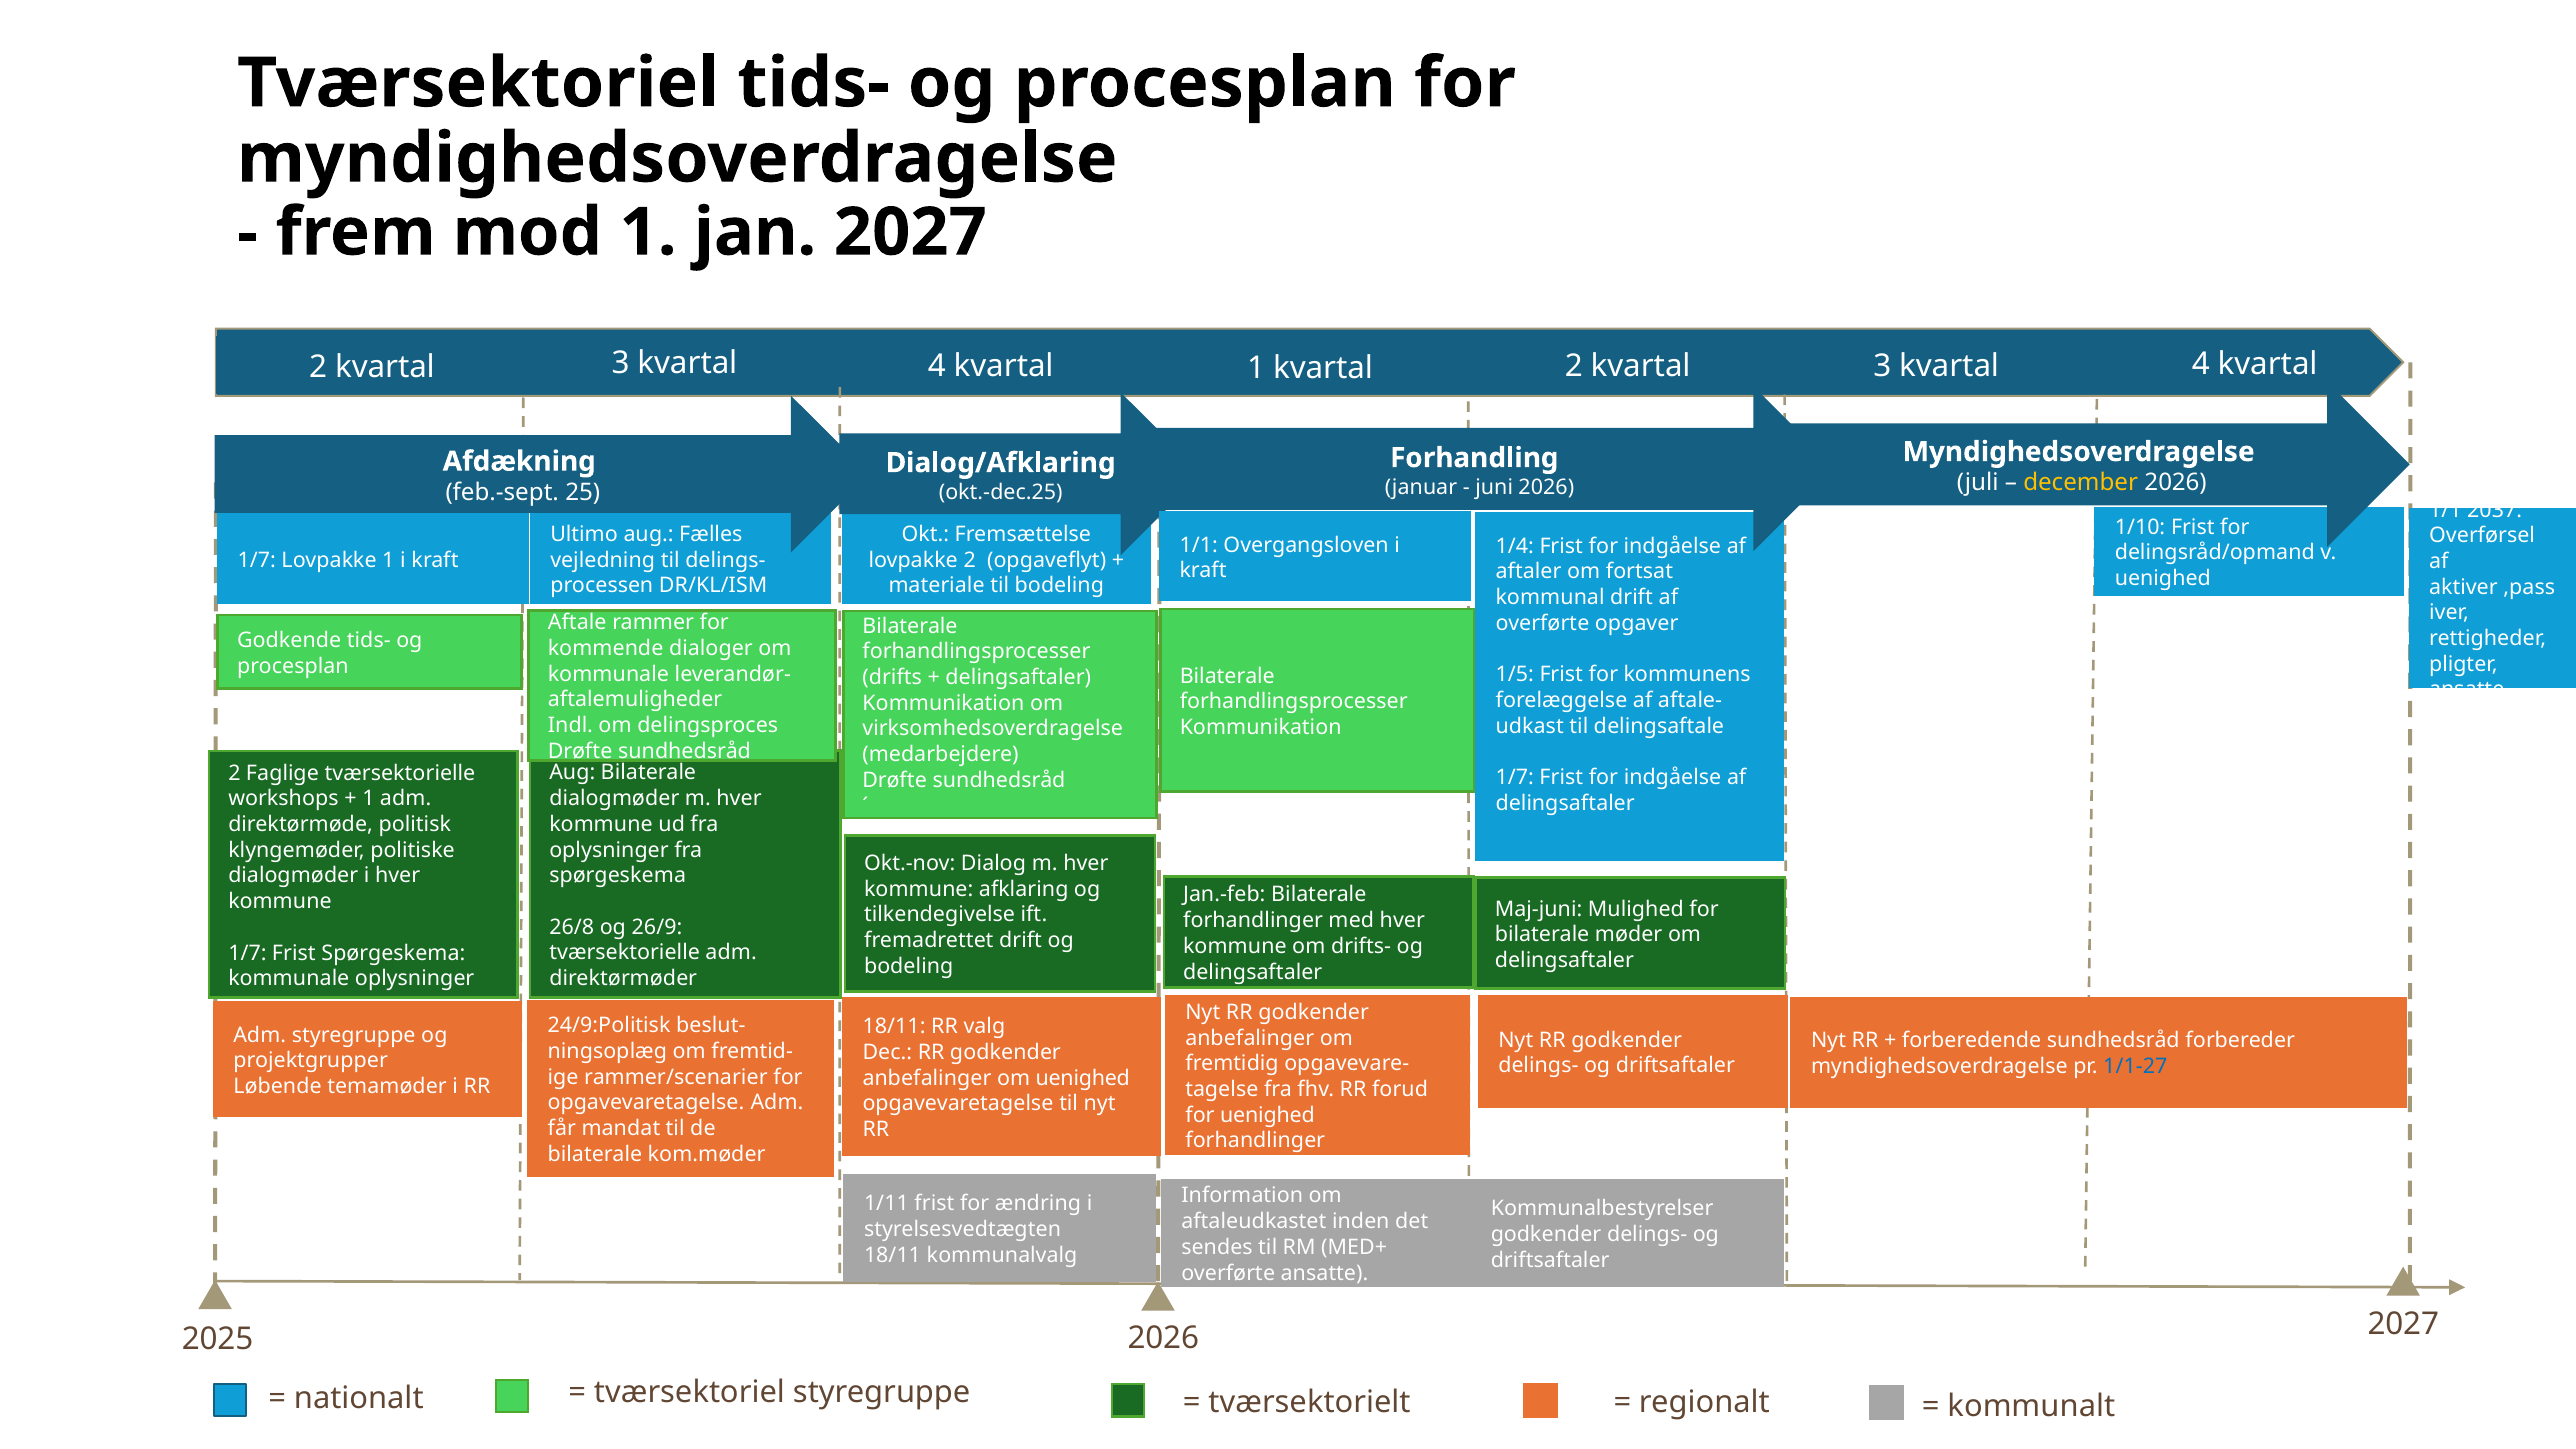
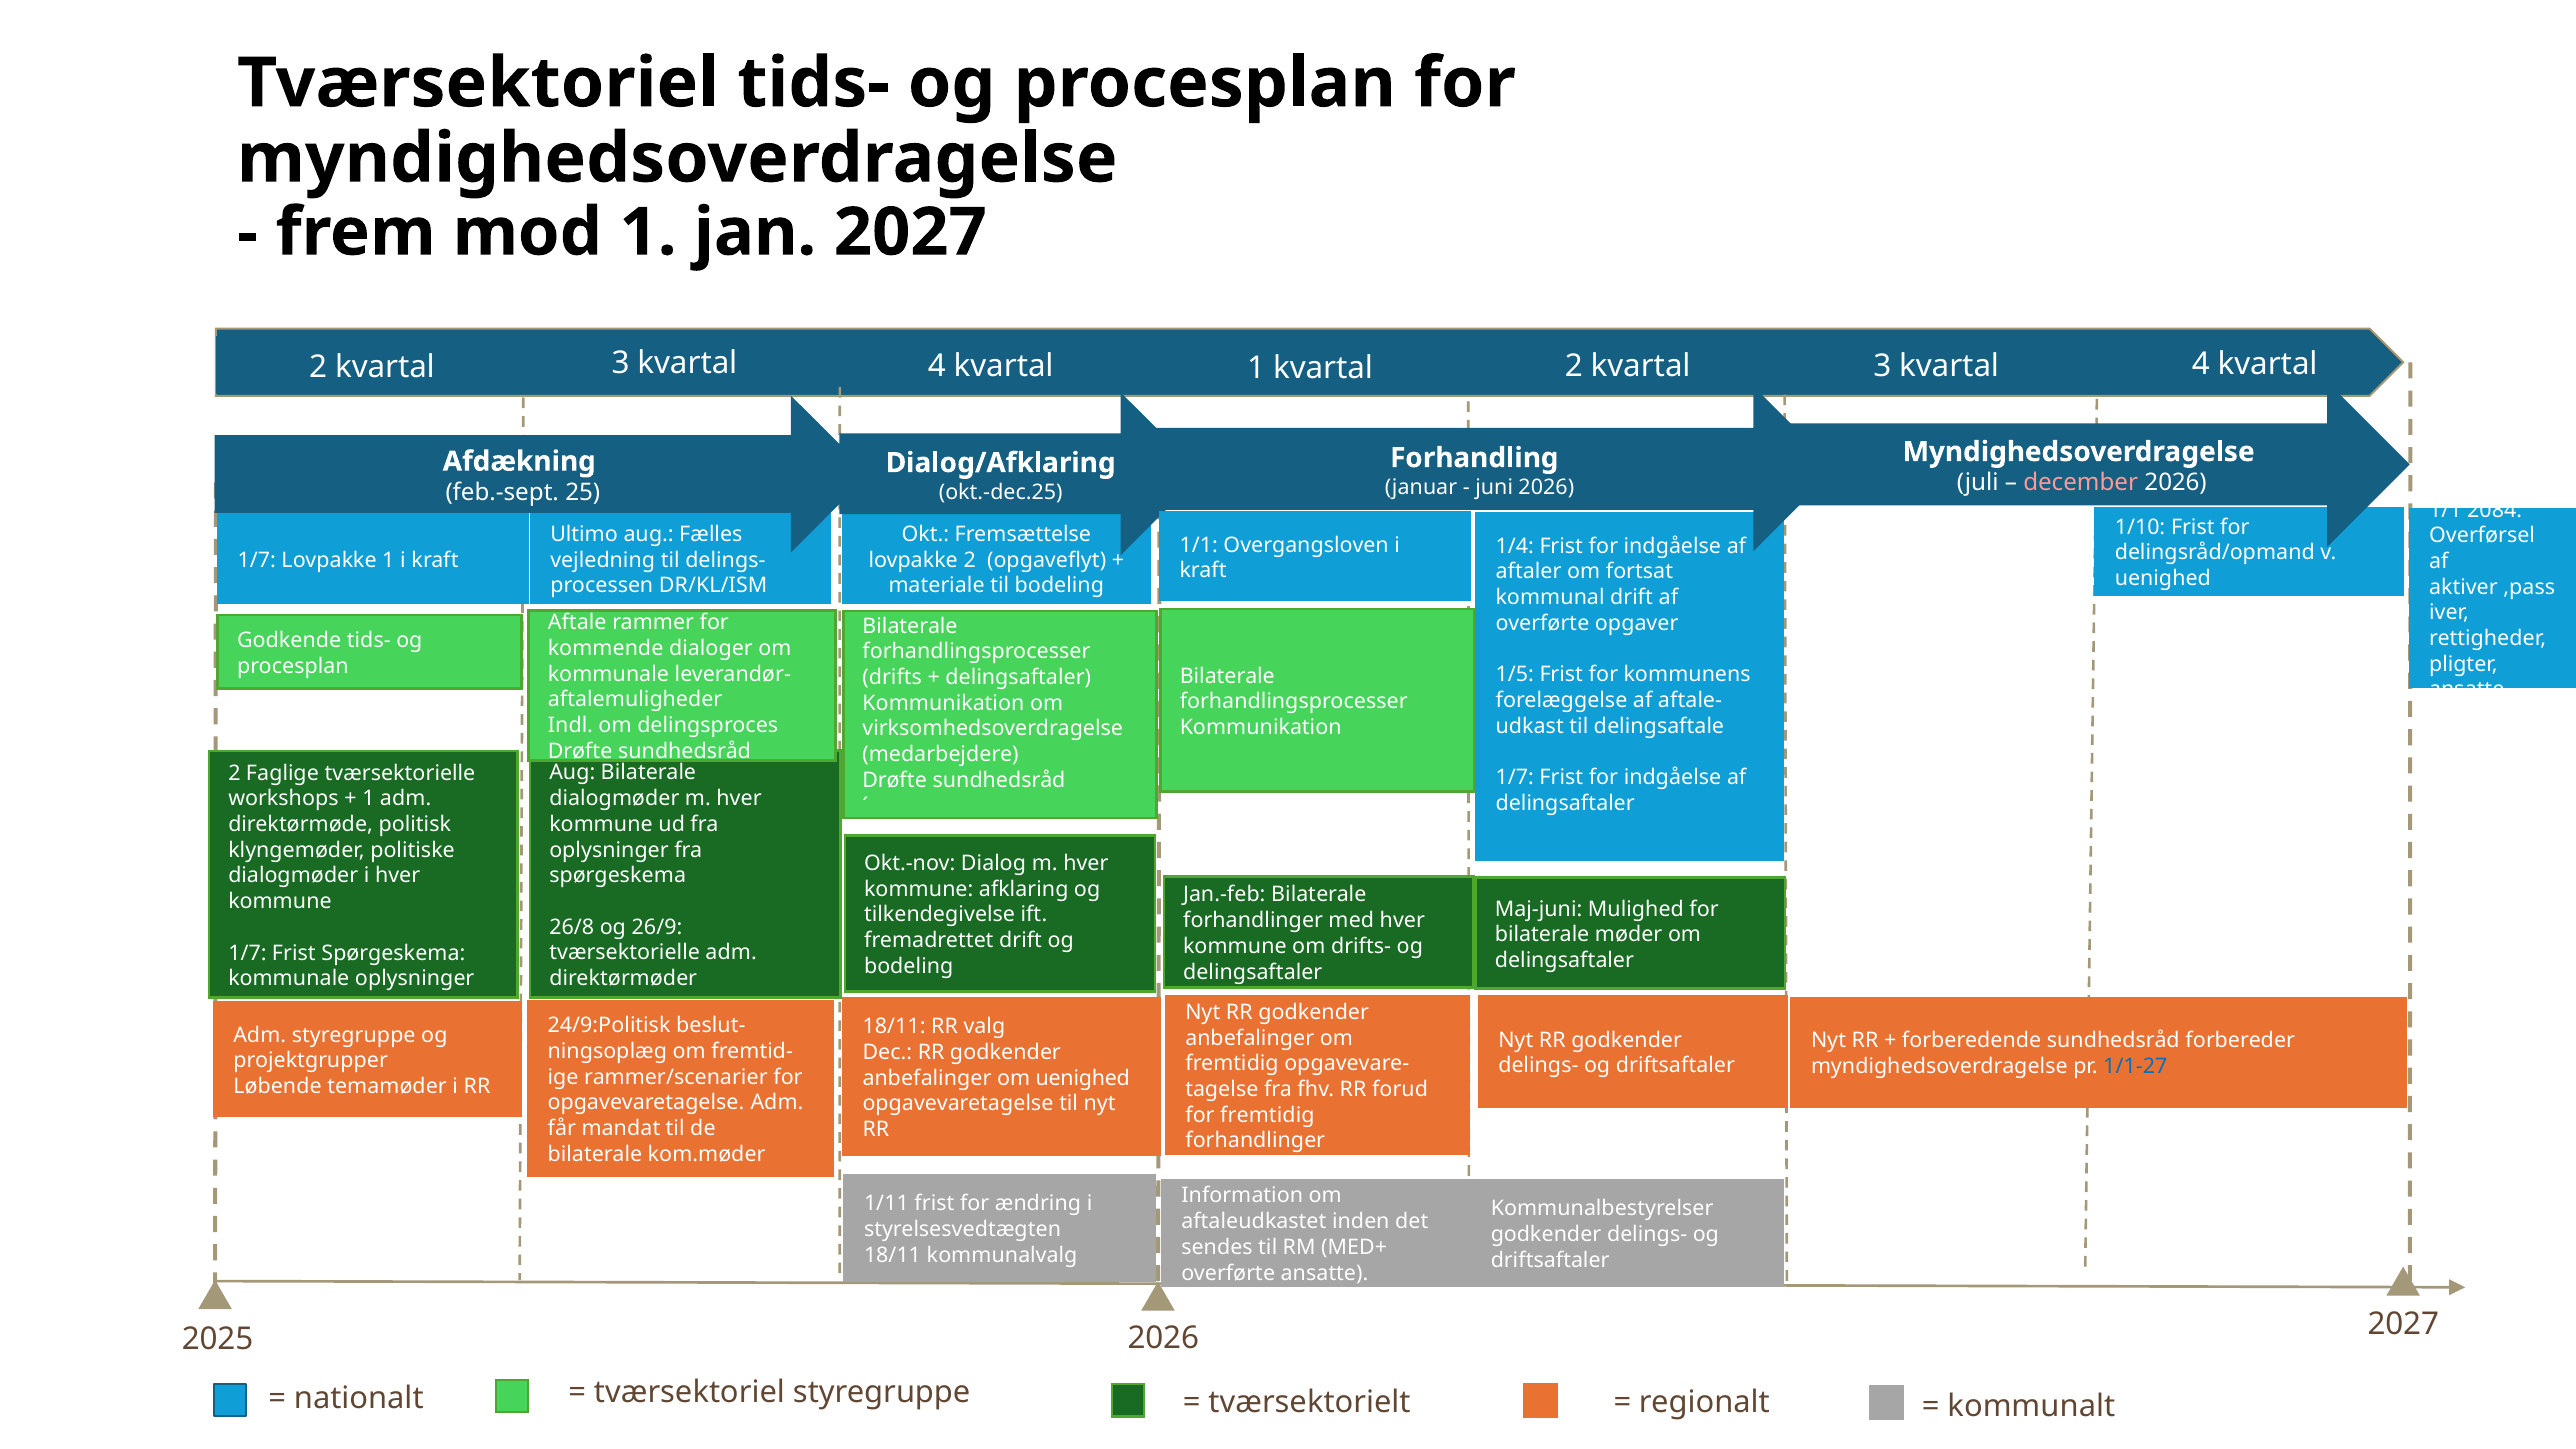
december colour: yellow -> pink (2081, 483)
2037: 2037 -> 2084 (2495, 510)
for uenighed: uenighed -> fremtidig (1267, 1115)
